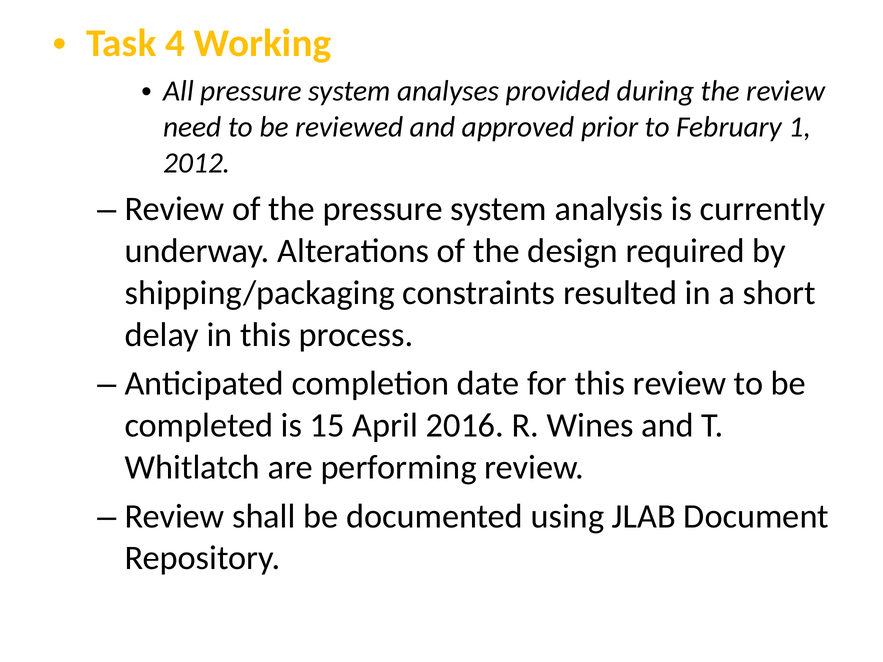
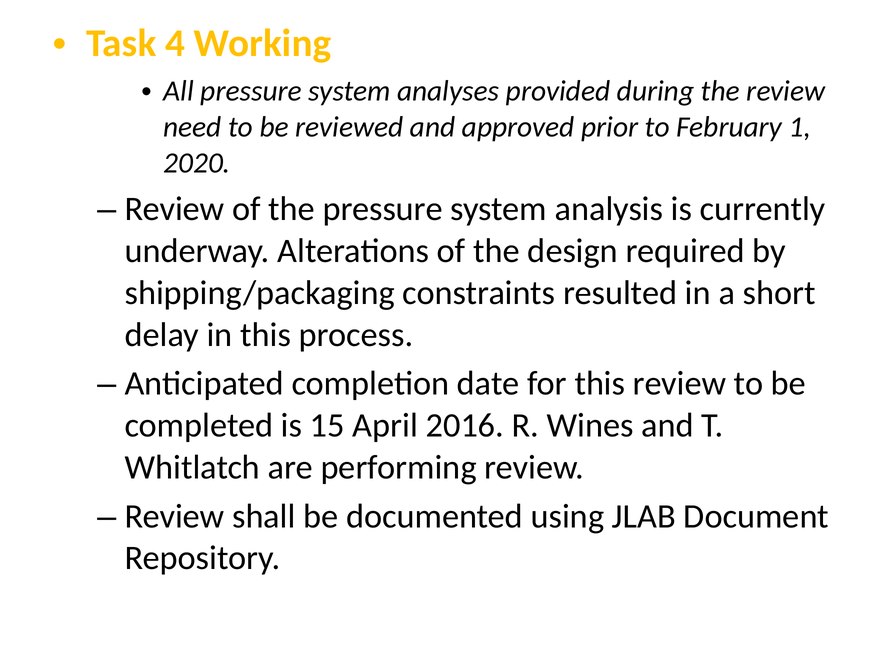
2012: 2012 -> 2020 (197, 163)
